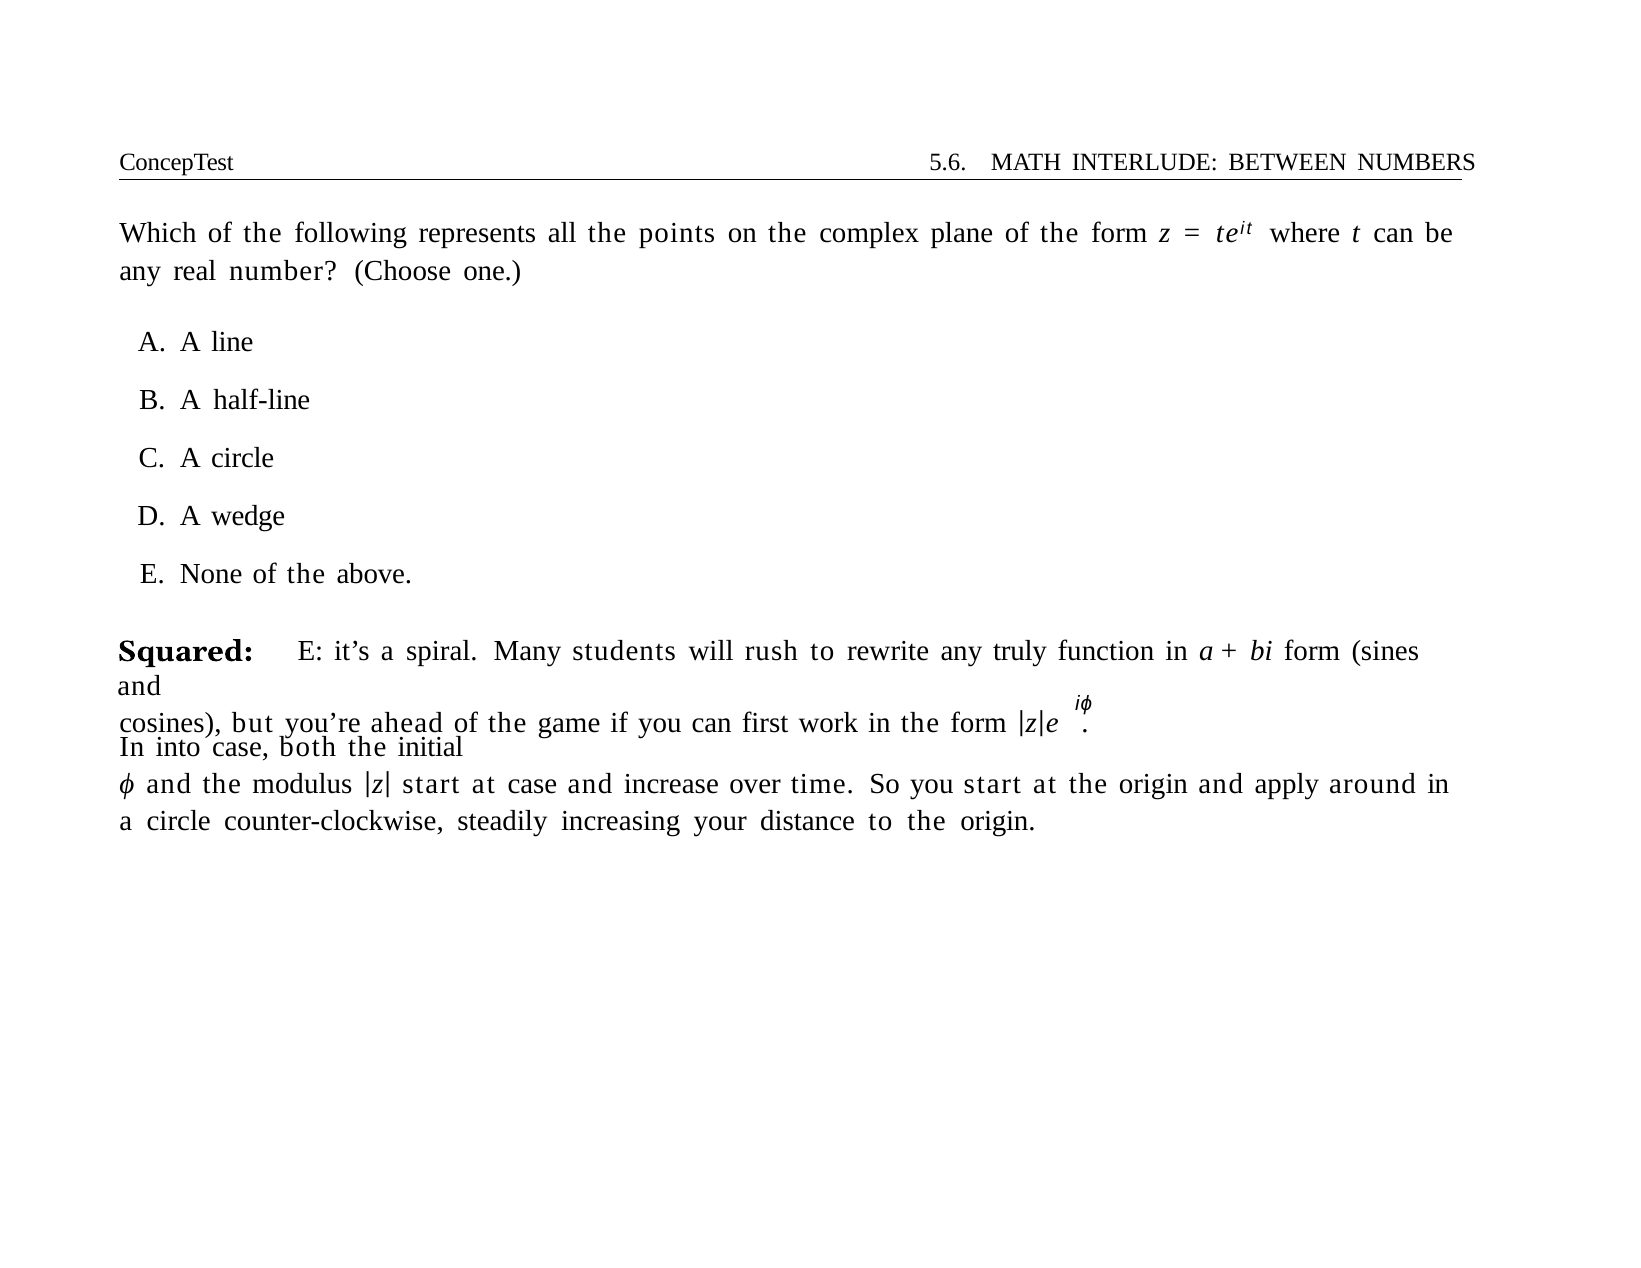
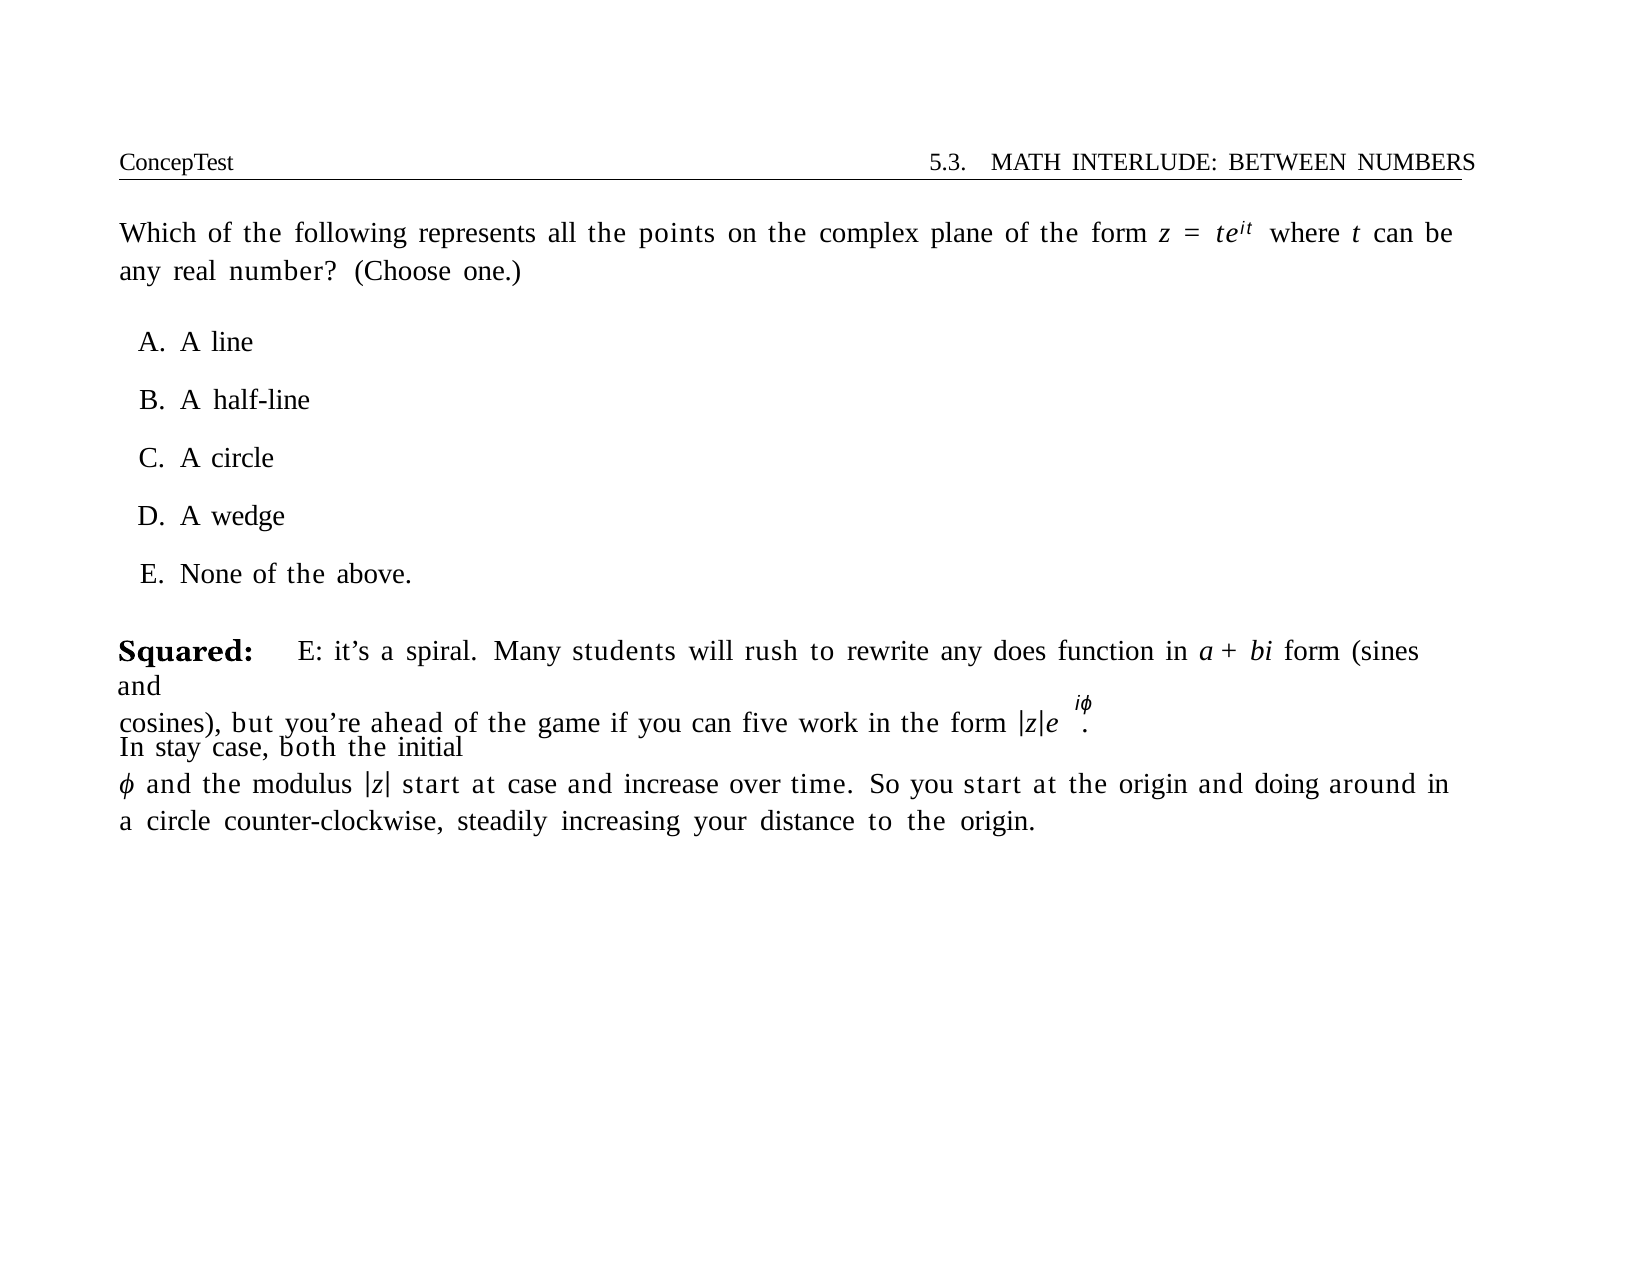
5.6: 5.6 -> 5.3 (948, 162)
truly: truly -> does (1020, 651)
first: first -> five (765, 723)
into: into -> stay (178, 747)
apply: apply -> doing (1287, 784)
